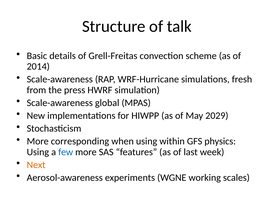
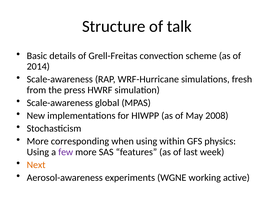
2029: 2029 -> 2008 (217, 116)
few colour: blue -> purple (66, 152)
scales: scales -> active (236, 178)
